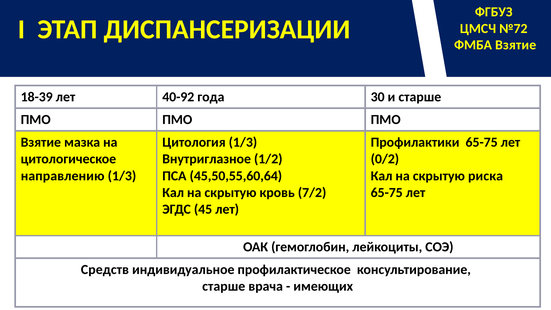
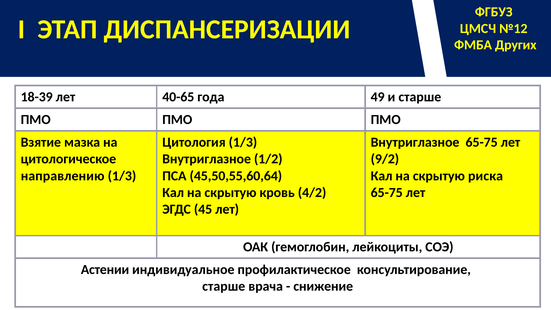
№72: №72 -> №12 (513, 28)
ФМБА Взятие: Взятие -> Других (516, 45)
40-92: 40-92 -> 40-65 (178, 97)
30: 30 -> 49 (378, 97)
Профилактики: Профилактики -> Внутриглазное (415, 142)
0/2: 0/2 -> 9/2 (385, 159)
7/2: 7/2 -> 4/2 (312, 193)
Средств: Средств -> Астении (105, 270)
имеющих: имеющих -> снижение (323, 286)
